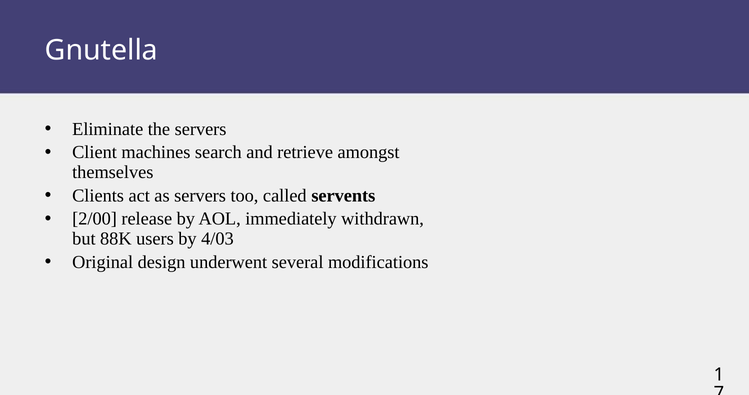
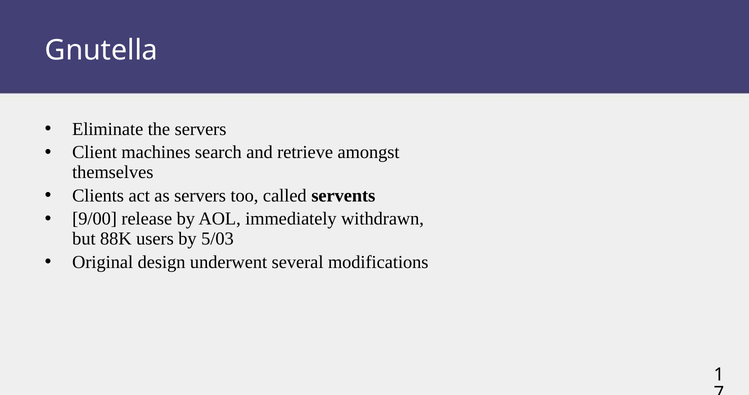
2/00: 2/00 -> 9/00 (95, 219)
4/03: 4/03 -> 5/03 (217, 239)
